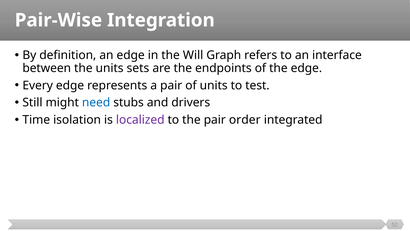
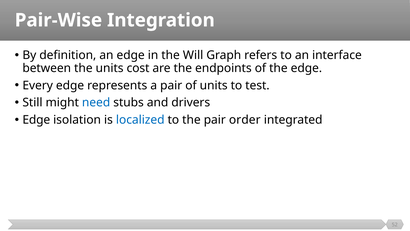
sets: sets -> cost (138, 68)
Time: Time -> Edge (36, 120)
localized colour: purple -> blue (140, 120)
